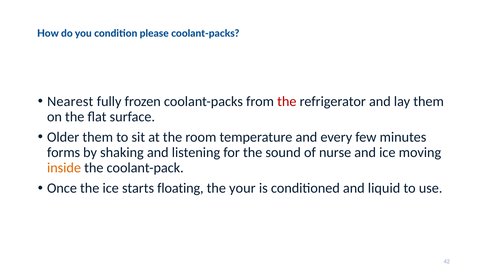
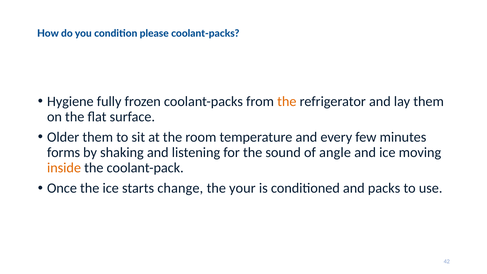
Nearest: Nearest -> Hygiene (70, 101)
the colour: red -> orange (287, 101)
nurse: nurse -> angle (335, 152)
floating: floating -> change (180, 188)
liquid: liquid -> packs (384, 188)
